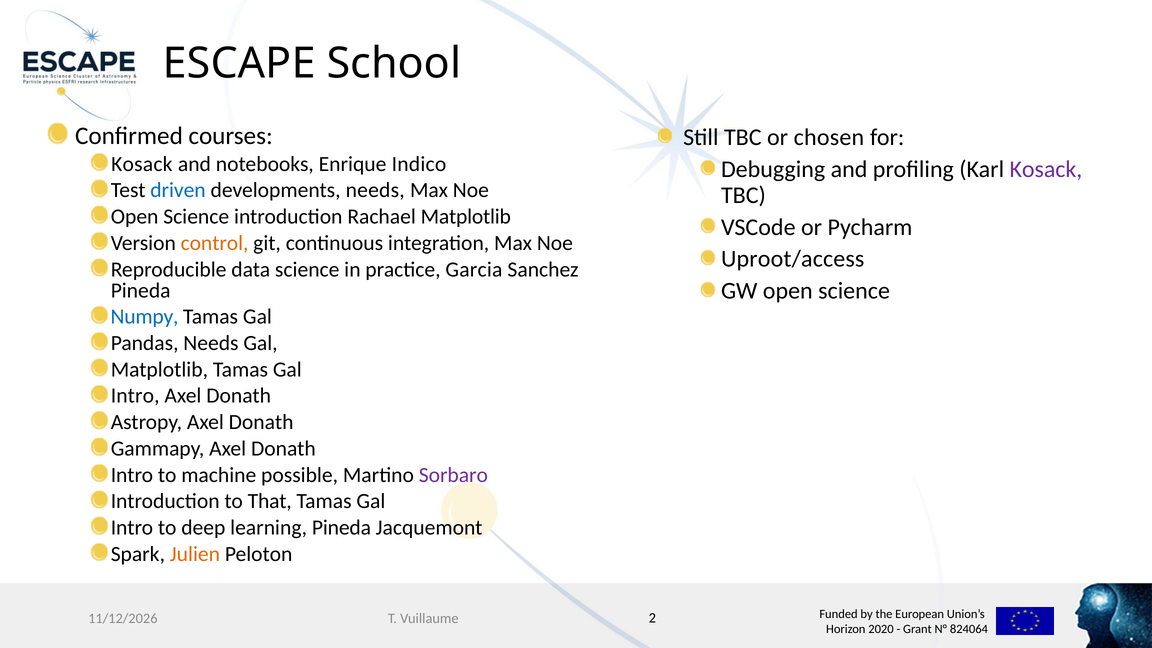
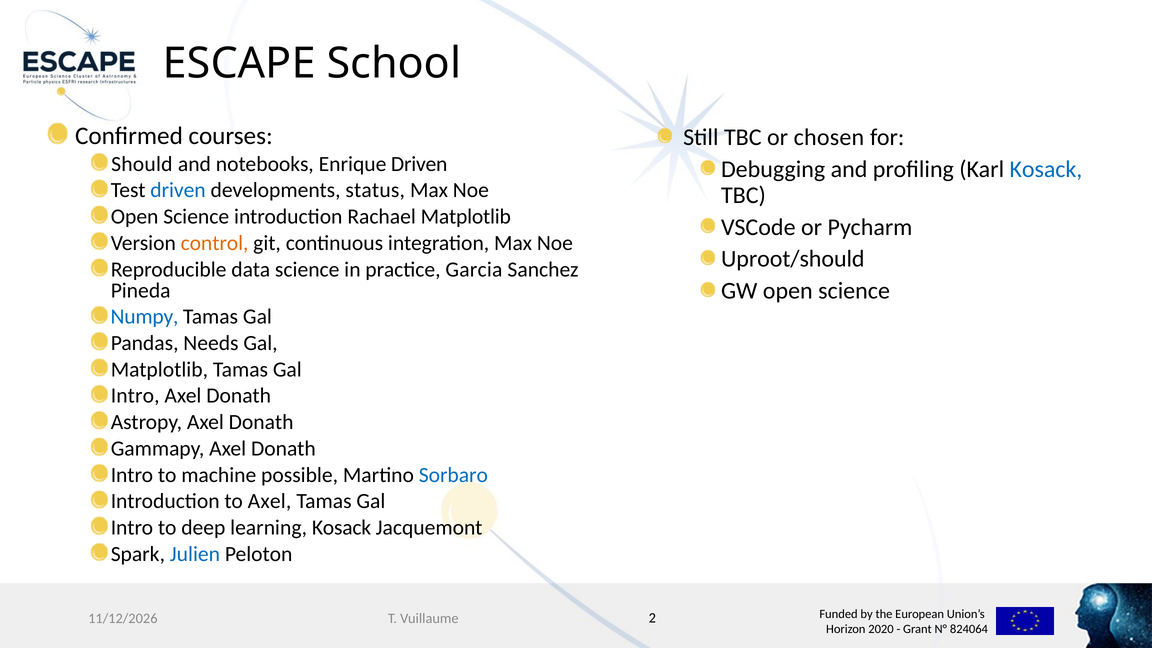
Kosack: Kosack -> Should (142, 164)
Enrique Indico: Indico -> Driven (419, 164)
Kosack colour: purple -> blue (1046, 169)
developments needs: needs -> status (375, 190)
Uproot/access: Uproot/access -> Uproot/should (793, 259)
Sorbaro colour: purple -> blue (453, 475)
to That: That -> Axel (270, 501)
learning Pineda: Pineda -> Kosack (341, 528)
Julien colour: orange -> blue (195, 554)
